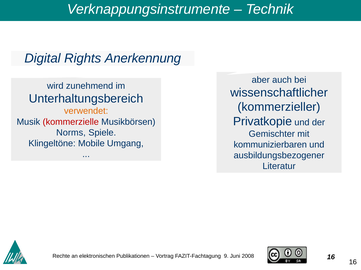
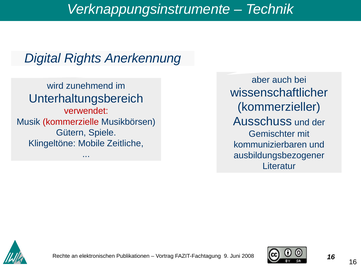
verwendet colour: orange -> red (86, 111)
Privatkopie: Privatkopie -> Ausschuss (262, 122)
Norms: Norms -> Gütern (71, 133)
Umgang: Umgang -> Zeitliche (125, 144)
